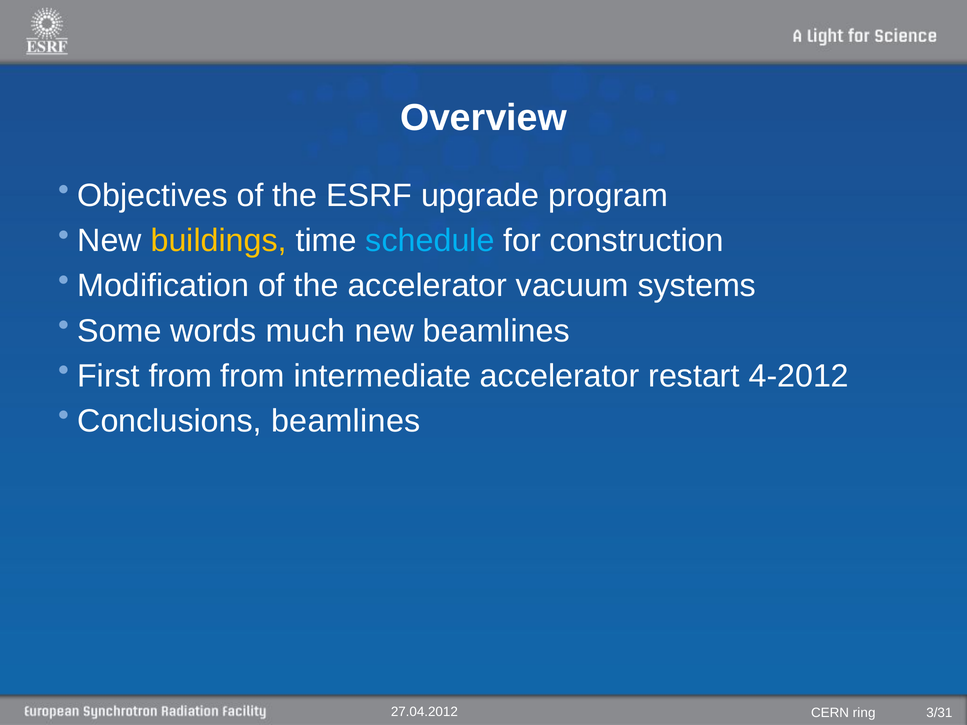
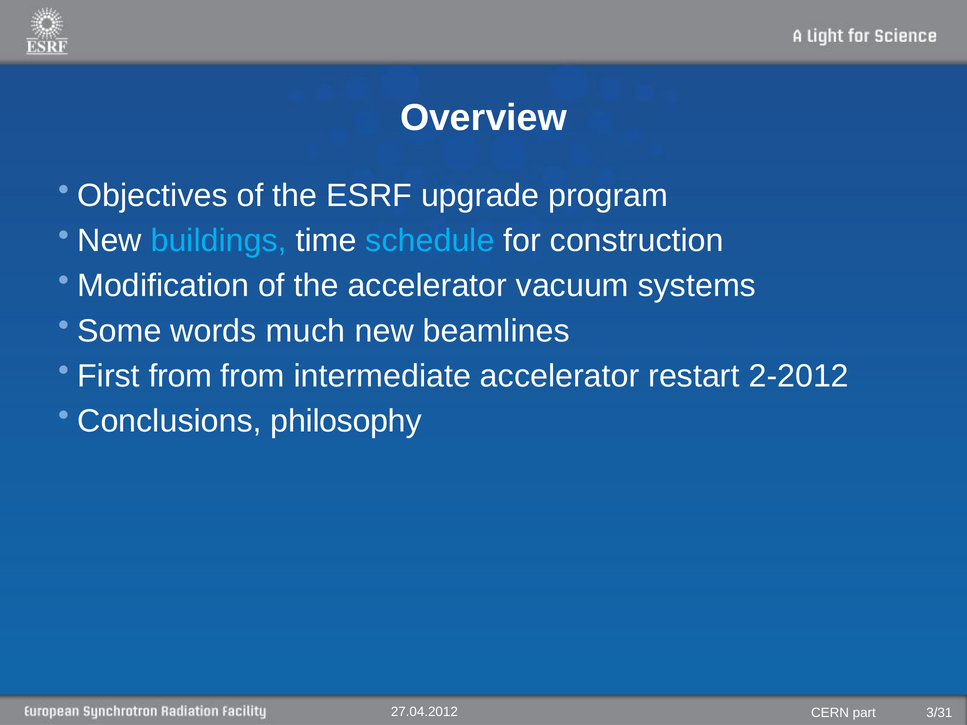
buildings colour: yellow -> light blue (219, 241)
4-2012: 4-2012 -> 2-2012 (799, 376)
Conclusions beamlines: beamlines -> philosophy (346, 421)
ring: ring -> part (864, 713)
